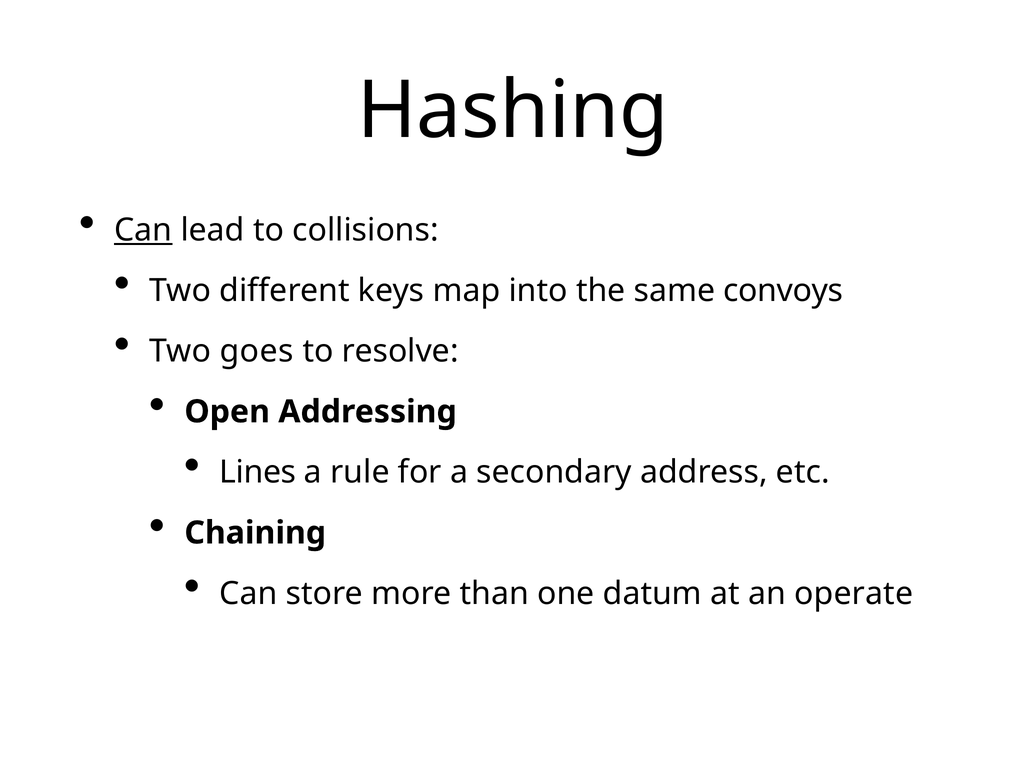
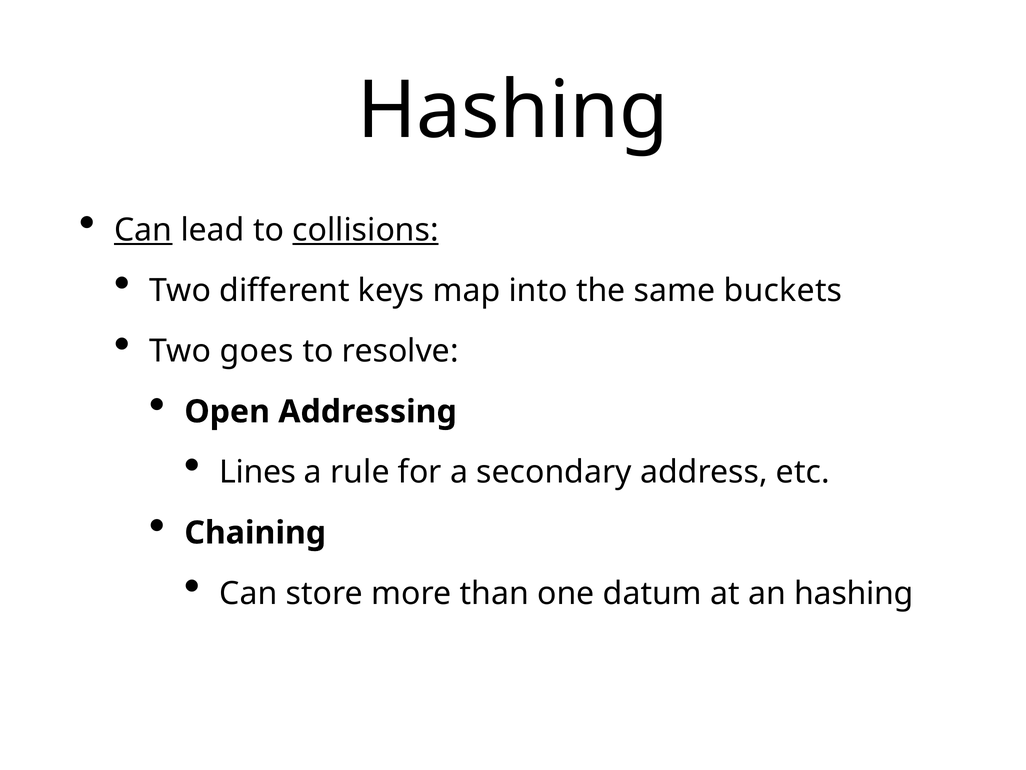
collisions underline: none -> present (366, 230)
convoys: convoys -> buckets (783, 290)
an operate: operate -> hashing (854, 593)
